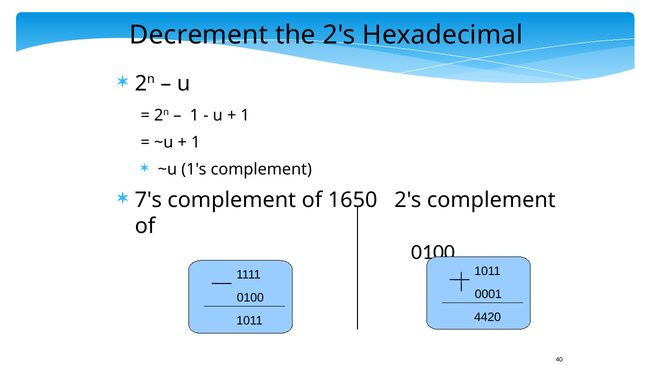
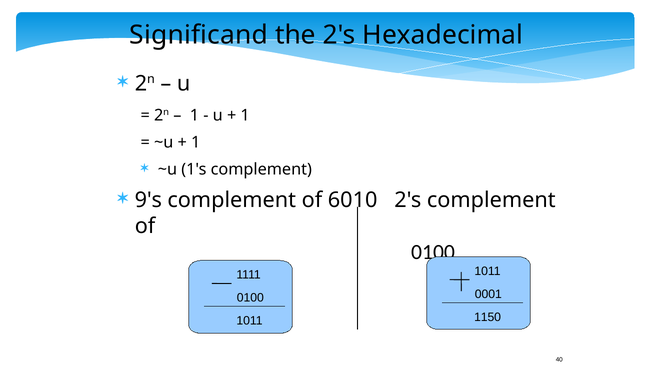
Decrement: Decrement -> Significand (199, 35)
7's: 7's -> 9's (148, 201)
1650: 1650 -> 6010 (353, 201)
4420: 4420 -> 1150 (488, 318)
